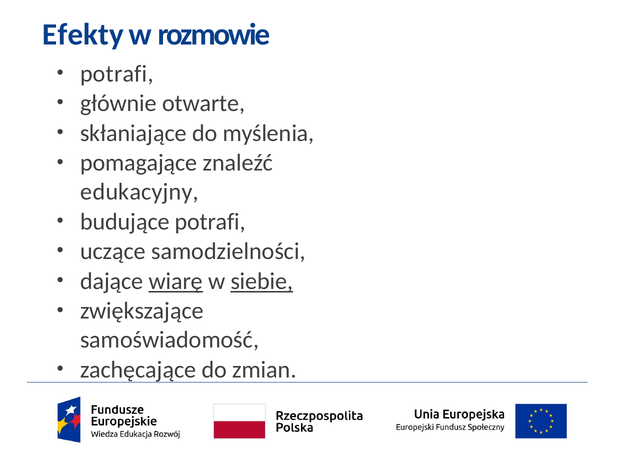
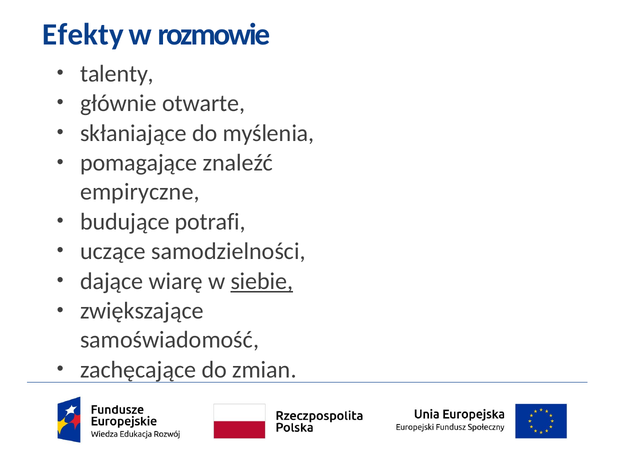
potrafi: potrafi -> talenty (117, 74)
edukacyjny: edukacyjny -> empiryczne (140, 192)
wiarę underline: present -> none (176, 281)
